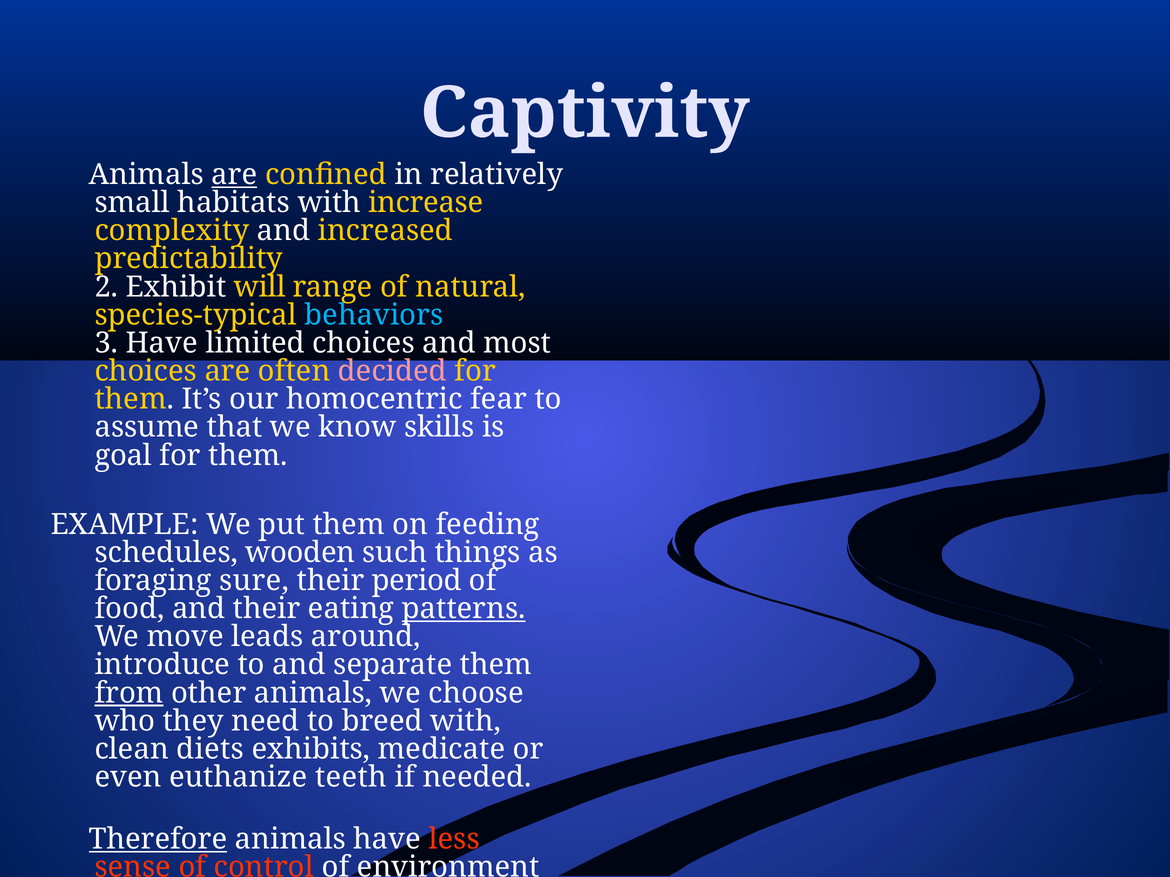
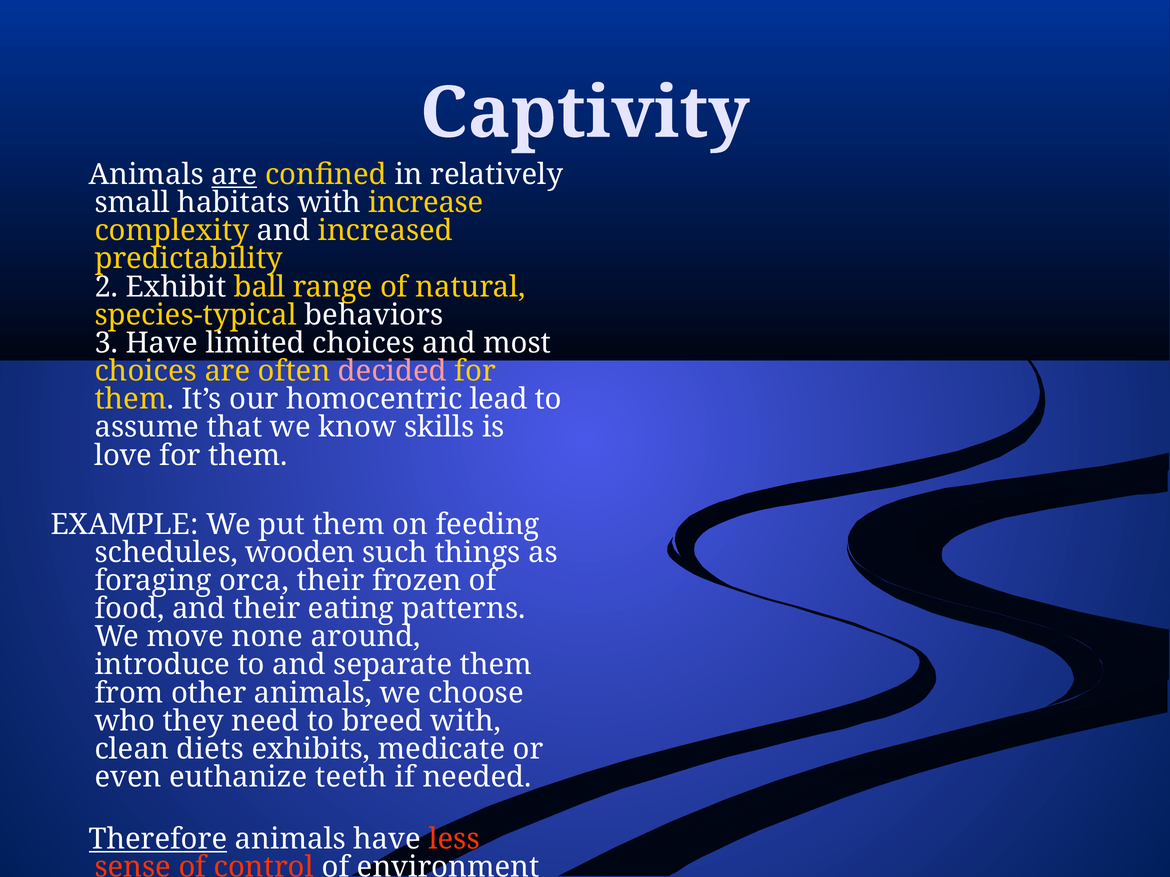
will: will -> ball (260, 287)
behaviors colour: light blue -> white (374, 315)
fear: fear -> lead (499, 399)
goal: goal -> love (123, 456)
sure: sure -> orca (254, 581)
period: period -> frozen (417, 581)
patterns underline: present -> none (464, 609)
leads: leads -> none (267, 637)
from underline: present -> none (129, 693)
